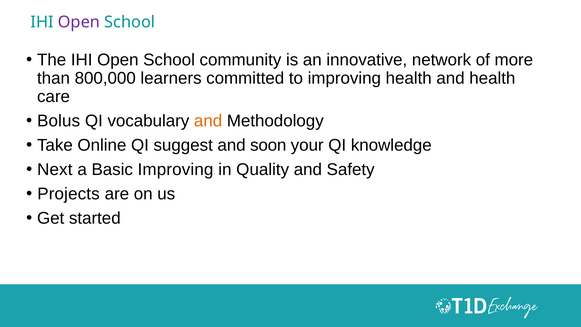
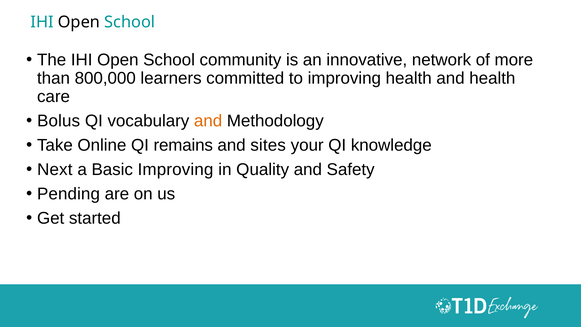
Open colour: purple -> black (79, 22)
suggest: suggest -> remains (183, 145)
soon: soon -> sites (268, 145)
Projects: Projects -> Pending (69, 194)
